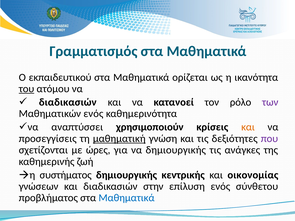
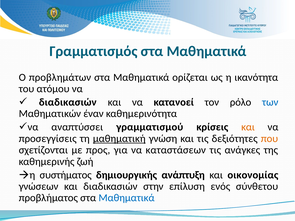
εκπαιδευτικού: εκπαιδευτικού -> προβλημάτων (60, 77)
του underline: present -> none (26, 89)
των colour: purple -> blue (270, 102)
Μαθηματικών ενός: ενός -> έναν (93, 114)
χρησιμοποιούν: χρησιμοποιούν -> γραμματισμού (150, 127)
που colour: purple -> orange (269, 139)
ώρες: ώρες -> προς (98, 150)
να δημιουργικής: δημιουργικής -> καταστάσεων (176, 150)
κεντρικής: κεντρικής -> ανάπτυξη (183, 175)
